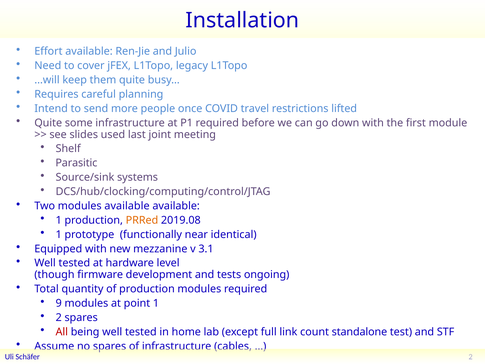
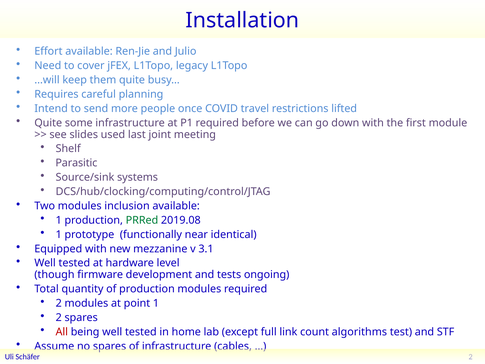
modules available: available -> inclusion (127, 206)
PRRed colour: orange -> green (142, 220)
9: 9 -> 2 (59, 303)
standalone: standalone -> algorithms (359, 332)
